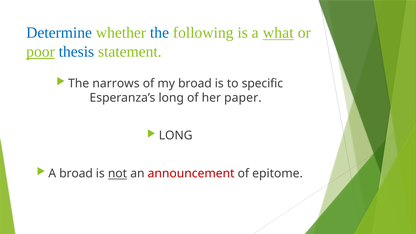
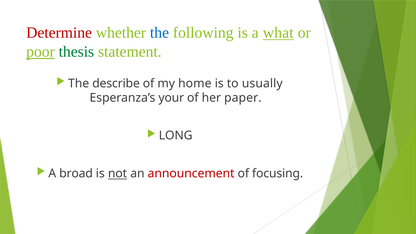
Determine colour: blue -> red (59, 33)
thesis colour: blue -> green (76, 52)
narrows: narrows -> describe (116, 83)
my broad: broad -> home (195, 83)
specific: specific -> usually (262, 83)
Esperanza’s long: long -> your (171, 98)
epitome: epitome -> focusing (278, 173)
